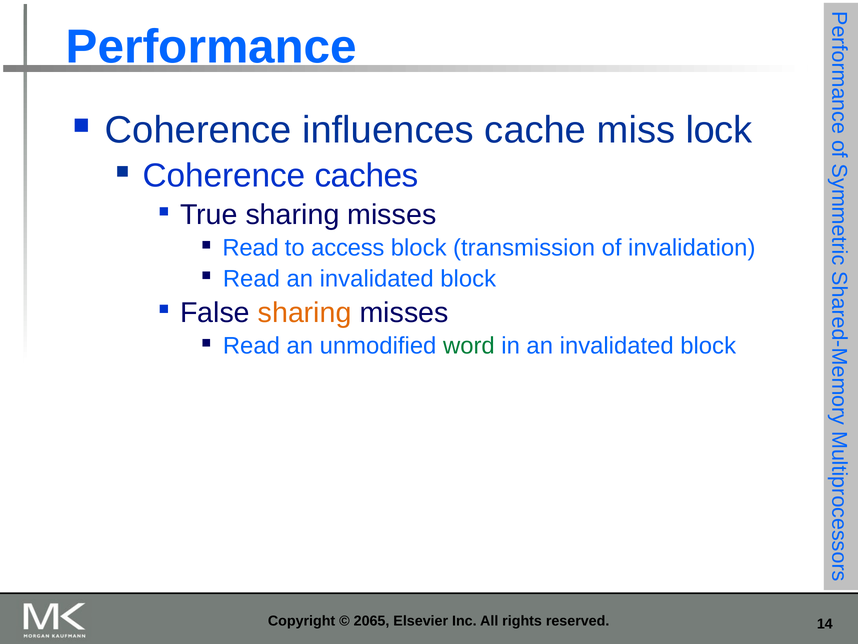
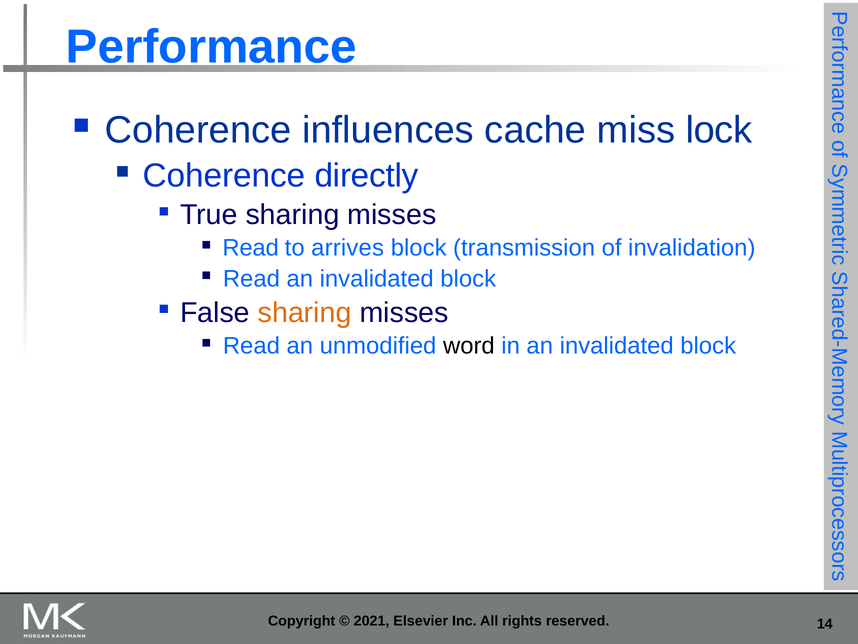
caches: caches -> directly (367, 176)
access: access -> arrives (348, 248)
word colour: green -> black (469, 345)
2065: 2065 -> 2021 (372, 621)
